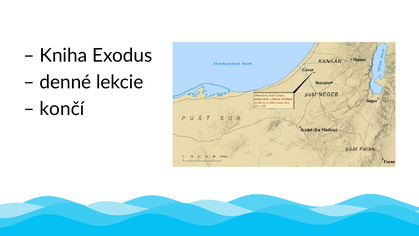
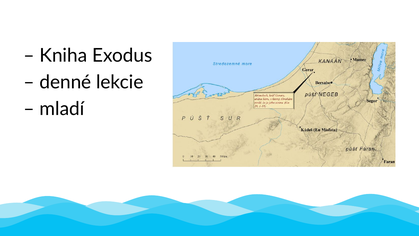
končí: končí -> mladí (62, 109)
